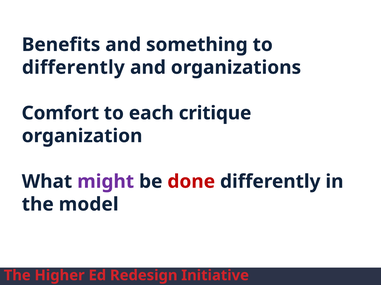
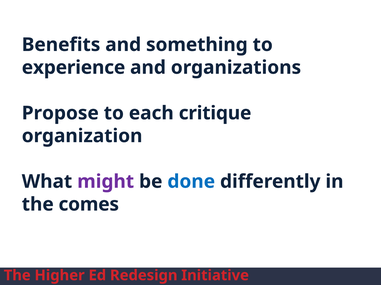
differently: differently -> experience (74, 68)
Comfort: Comfort -> Propose (60, 113)
done colour: red -> blue (191, 182)
model: model -> comes (89, 205)
